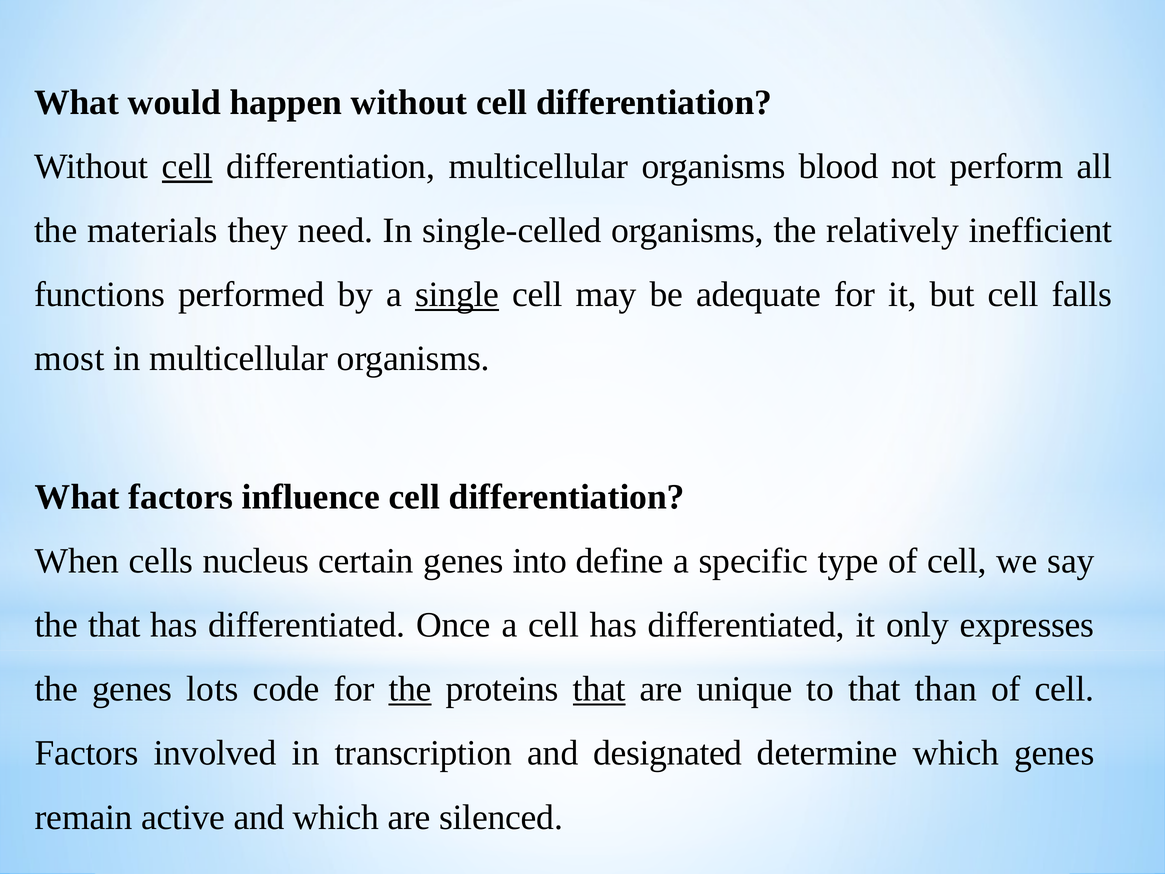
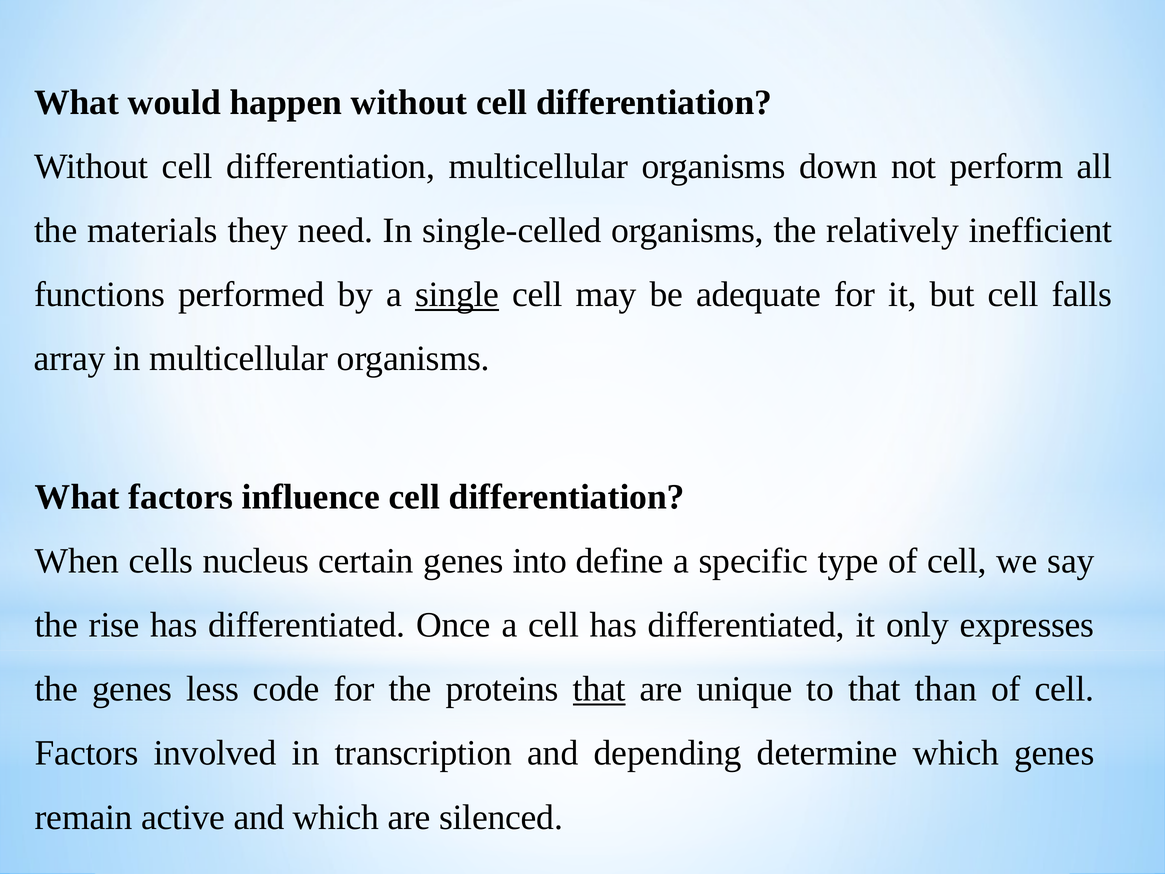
cell underline: present -> none (187, 166)
blood: blood -> down (839, 166)
most: most -> array (70, 359)
the that: that -> rise (114, 625)
lots: lots -> less (213, 689)
the underline: present -> none (410, 689)
designated: designated -> depending (668, 753)
